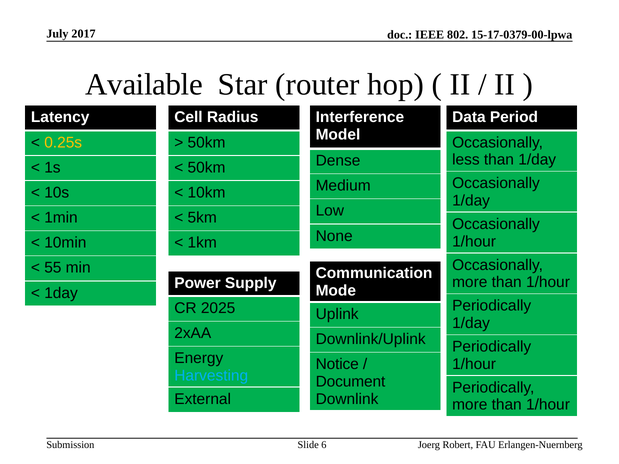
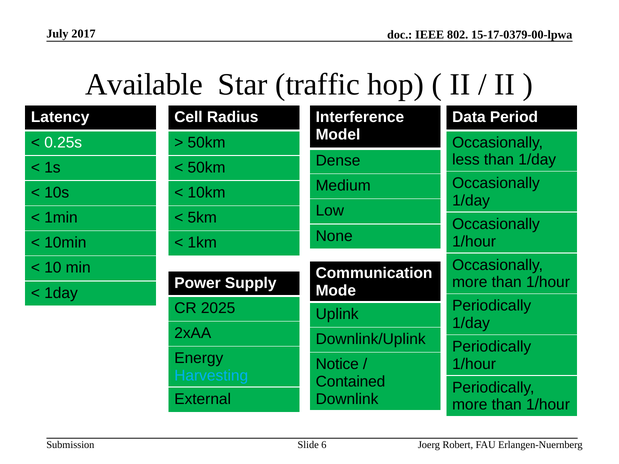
router: router -> traffic (318, 85)
0.25s colour: yellow -> white (63, 143)
55: 55 -> 10 (53, 268)
Document: Document -> Contained (351, 382)
